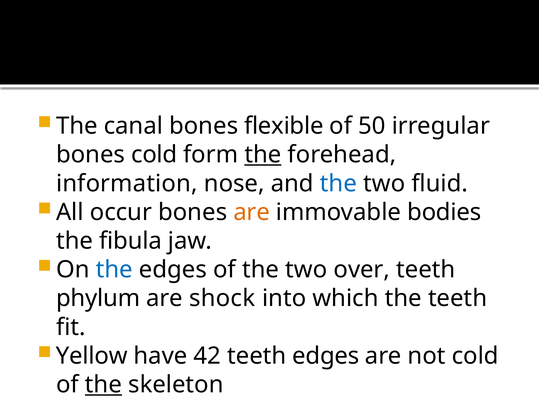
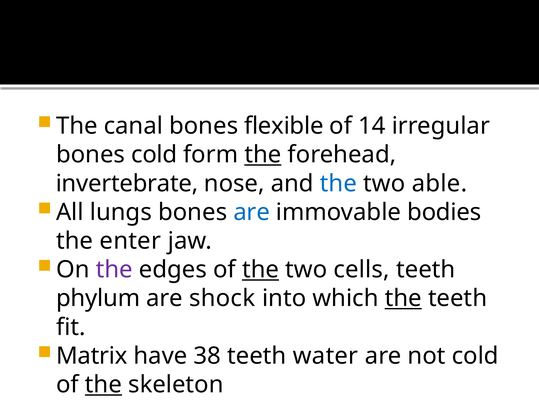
50: 50 -> 14 (372, 126)
information: information -> invertebrate (127, 184)
fluid: fluid -> able (439, 184)
occur: occur -> lungs (121, 212)
are colour: orange -> blue (252, 212)
fibula: fibula -> enter (130, 241)
the colour: blue -> purple (114, 270)
the underline: none -> present (261, 270)
over: over -> cells (362, 270)
the underline: none -> present (403, 299)
Yellow: Yellow -> Matrix (92, 356)
42: 42 -> 38 (207, 356)
teeth edges: edges -> water (326, 356)
